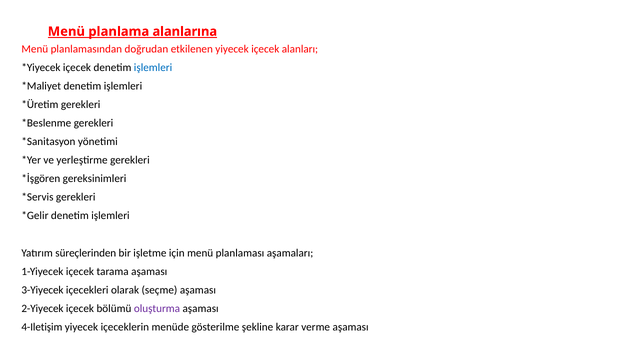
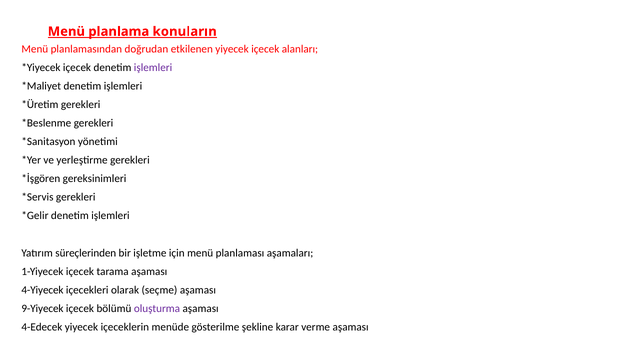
alanlarına: alanlarına -> konuların (185, 31)
işlemleri colour: blue -> purple (153, 67)
3-Yiyecek: 3-Yiyecek -> 4-Yiyecek (42, 290)
2-Yiyecek: 2-Yiyecek -> 9-Yiyecek (42, 308)
4-Iletişim: 4-Iletişim -> 4-Edecek (42, 327)
